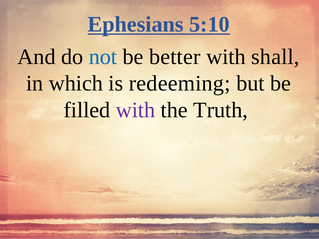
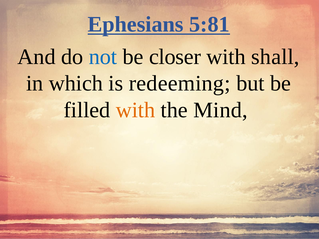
5:10: 5:10 -> 5:81 (209, 24)
better: better -> closer (175, 57)
with colour: purple -> orange (136, 110)
Truth: Truth -> Mind (220, 110)
